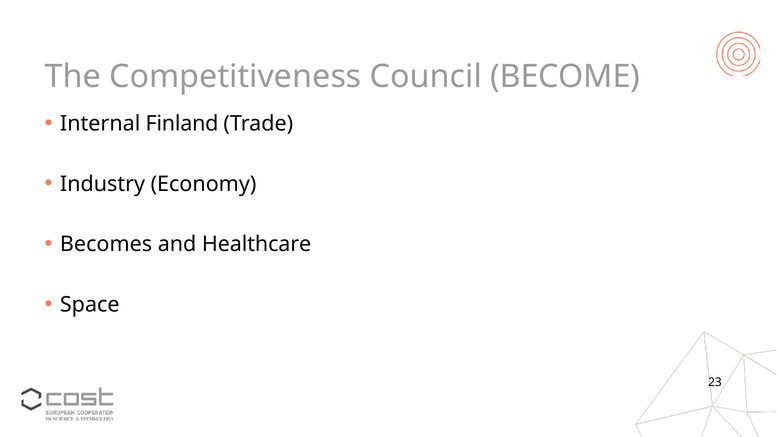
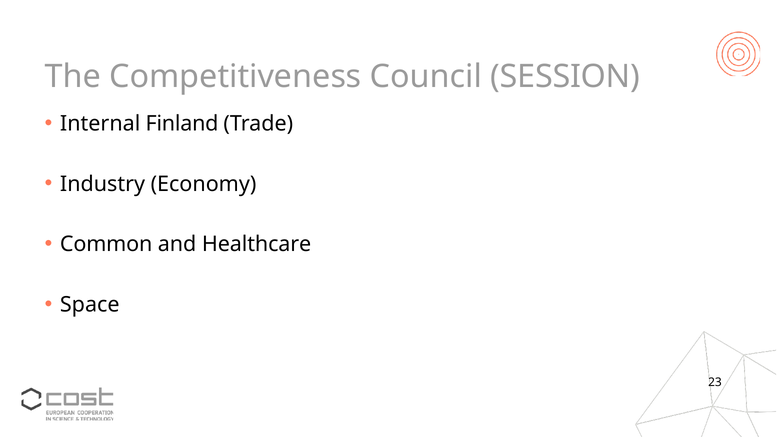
BECOME: BECOME -> SESSION (565, 76)
Becomes: Becomes -> Common (106, 244)
